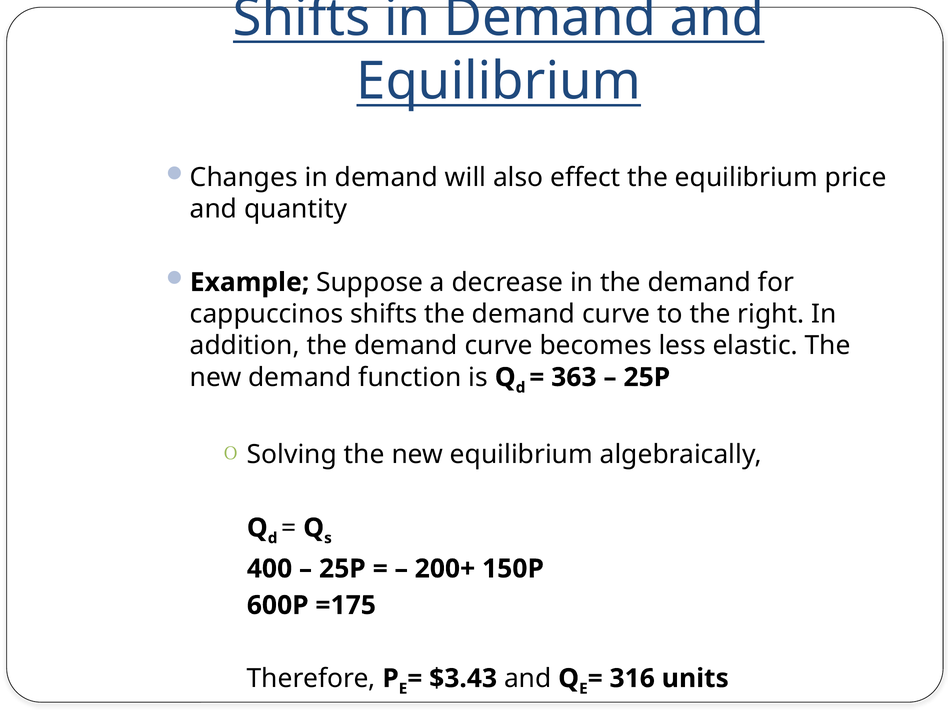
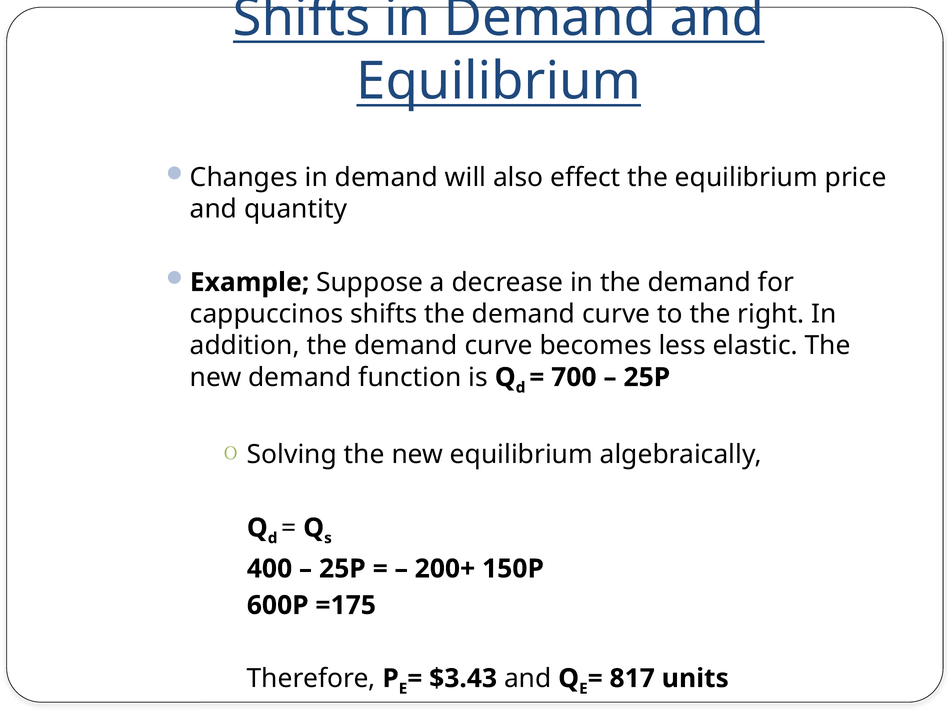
363: 363 -> 700 (574, 378)
316: 316 -> 817 (632, 679)
